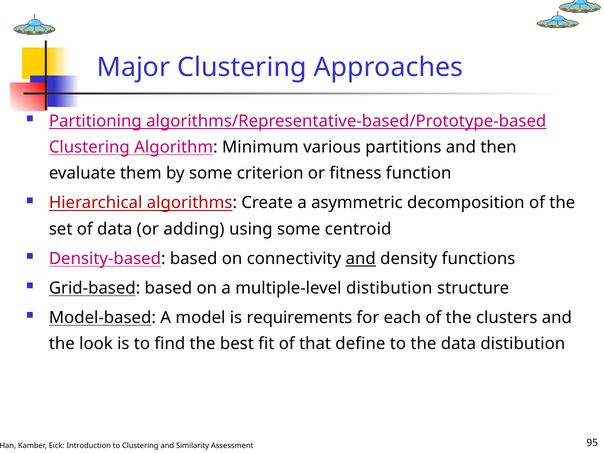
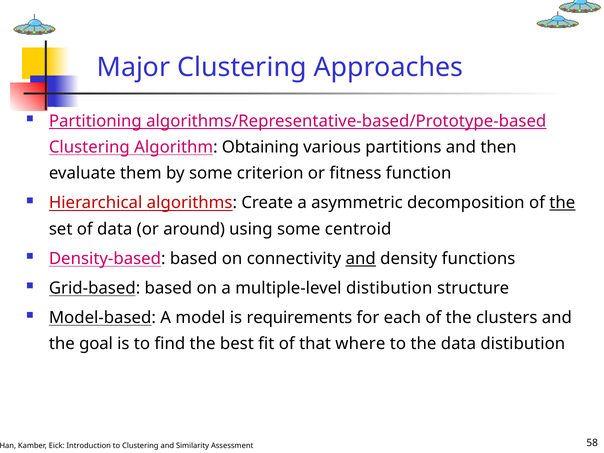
Minimum: Minimum -> Obtaining (260, 147)
the underline: none -> present (562, 203)
adding: adding -> around (194, 229)
look: look -> goal (96, 344)
define: define -> where (360, 344)
95: 95 -> 58 (592, 443)
